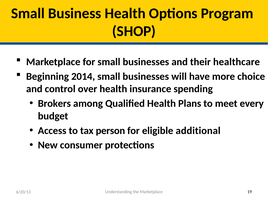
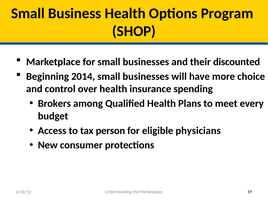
healthcare: healthcare -> discounted (237, 62)
additional: additional -> physicians (198, 131)
